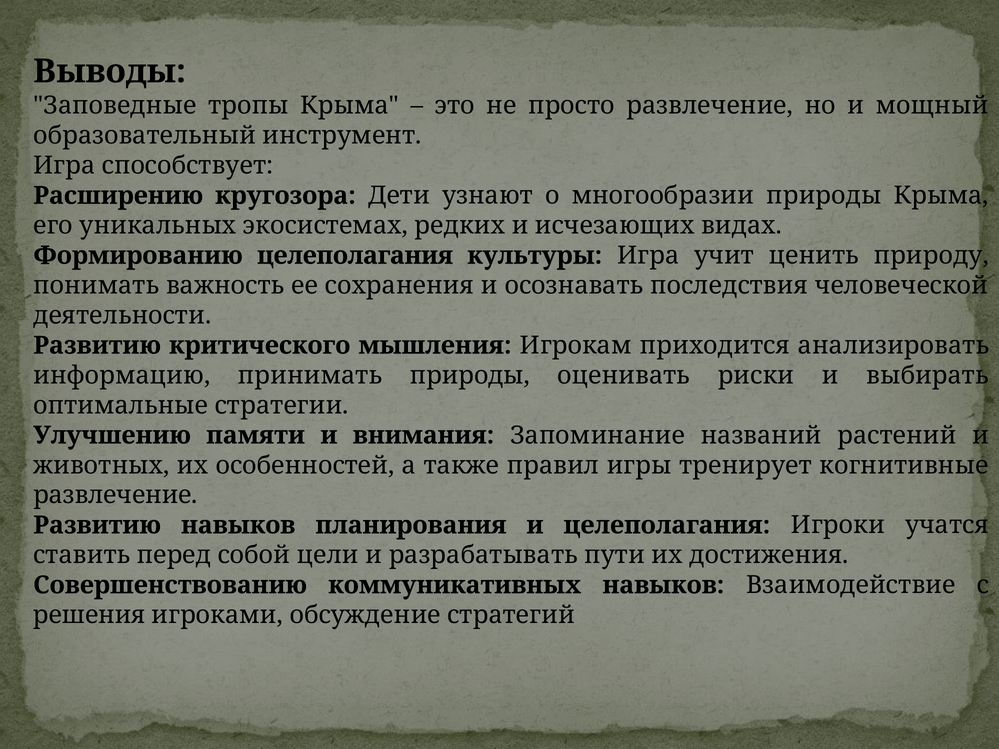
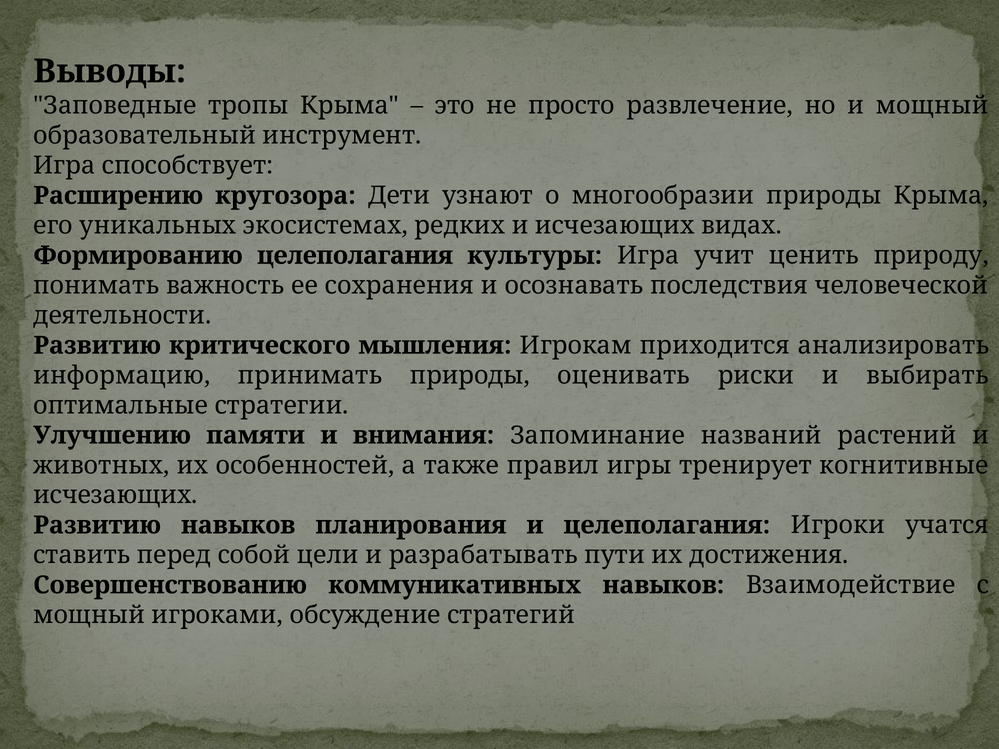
развлечение: развлечение -> исчезающих (115, 495)
решения: решения -> мощный (89, 615)
